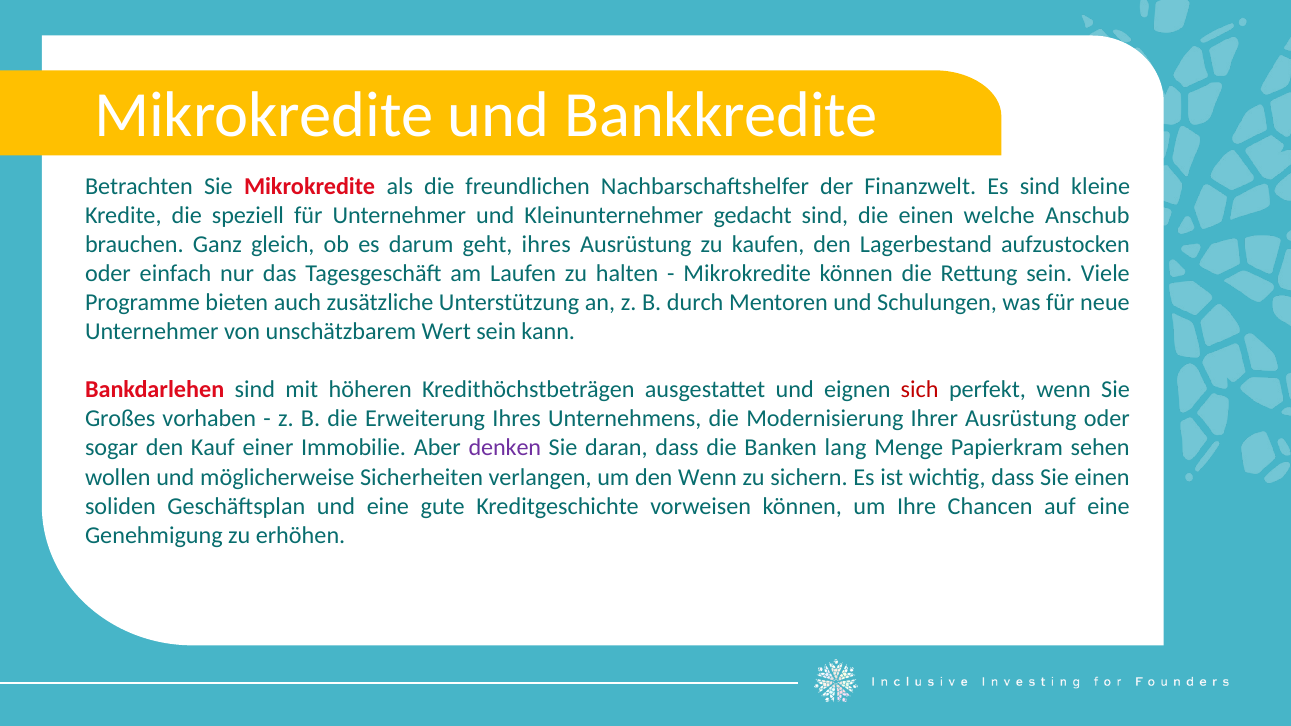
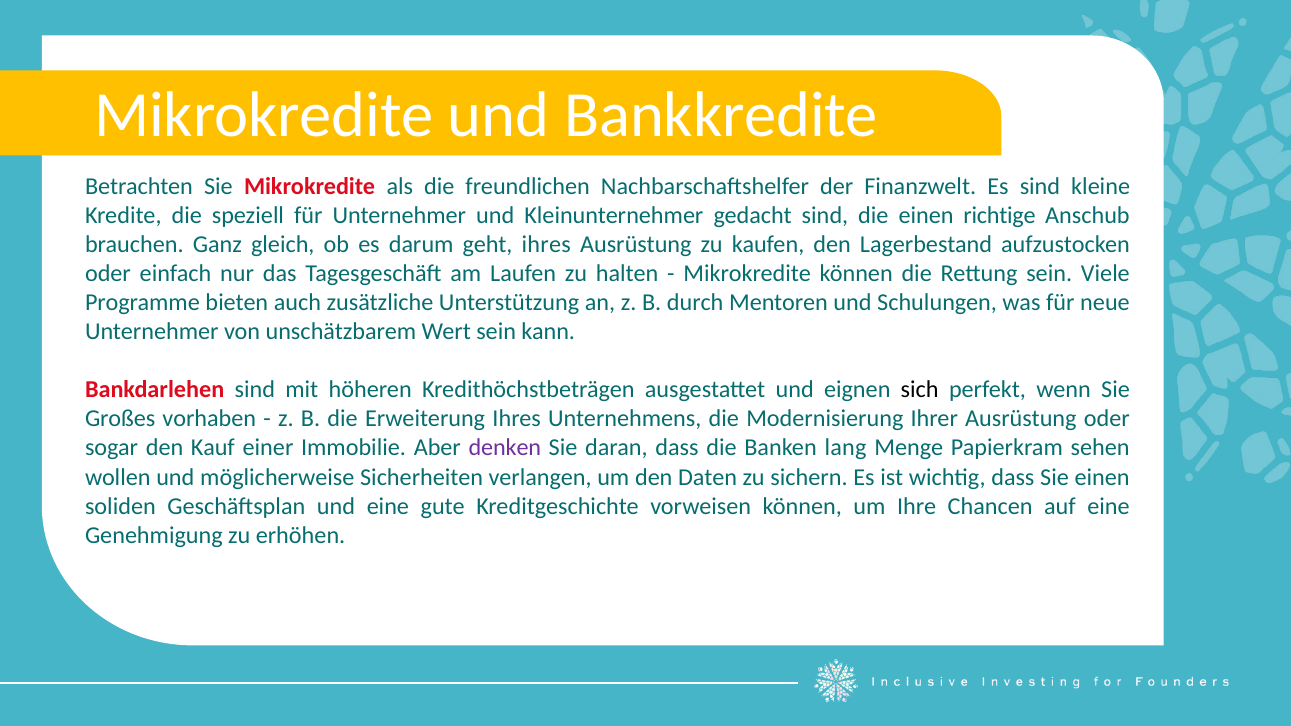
welche: welche -> richtige (999, 216)
sich colour: red -> black (920, 390)
den Wenn: Wenn -> Daten (708, 477)
